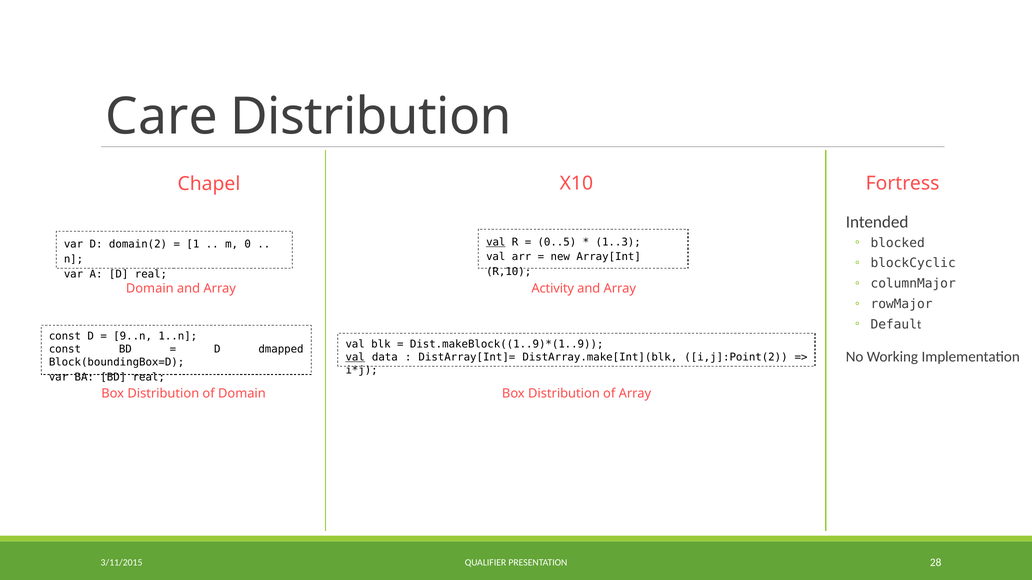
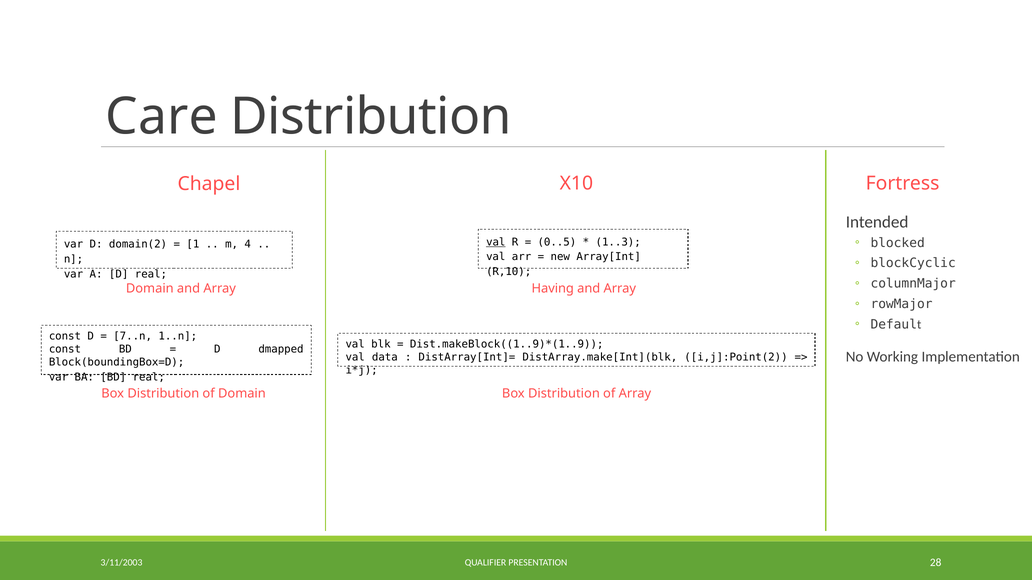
0: 0 -> 4 (248, 245)
Activity: Activity -> Having (553, 289)
9..n: 9..n -> 7..n (133, 337)
val underline: present -> none (355, 357)
3/11/2015: 3/11/2015 -> 3/11/2003 (122, 563)
